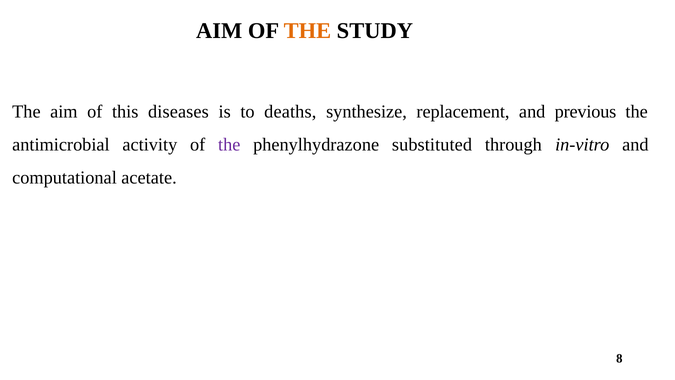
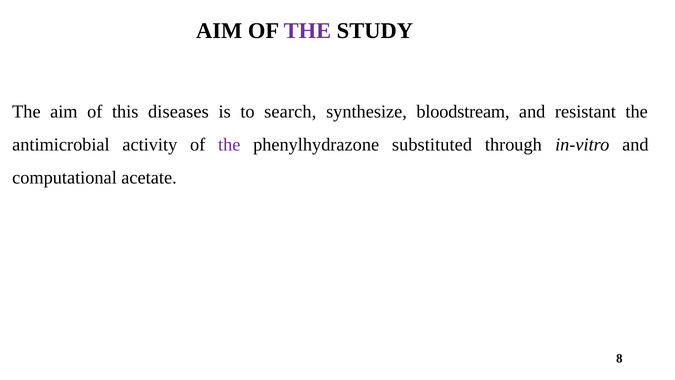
THE colour: orange -> purple (307, 31)
deaths: deaths -> search (290, 112)
replacement: replacement -> bloodstream (463, 112)
previous: previous -> resistant (585, 112)
